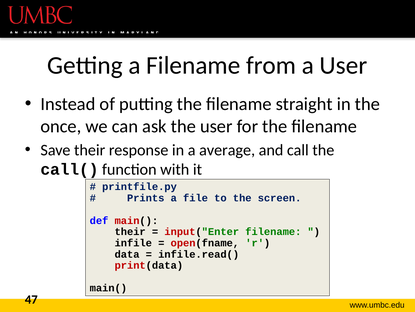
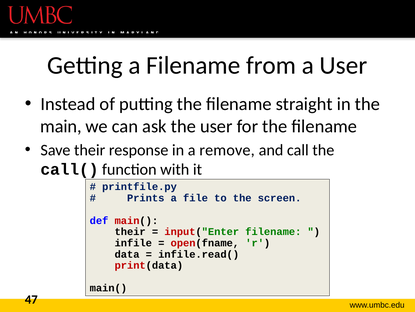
once: once -> main (61, 126)
average: average -> remove (227, 150)
